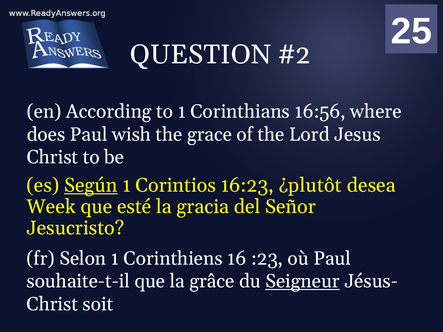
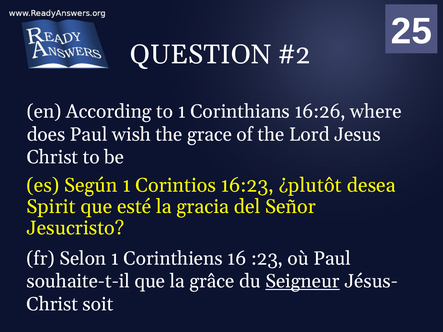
16:56: 16:56 -> 16:26 (320, 112)
Según underline: present -> none (91, 186)
Week: Week -> Spirit (51, 207)
